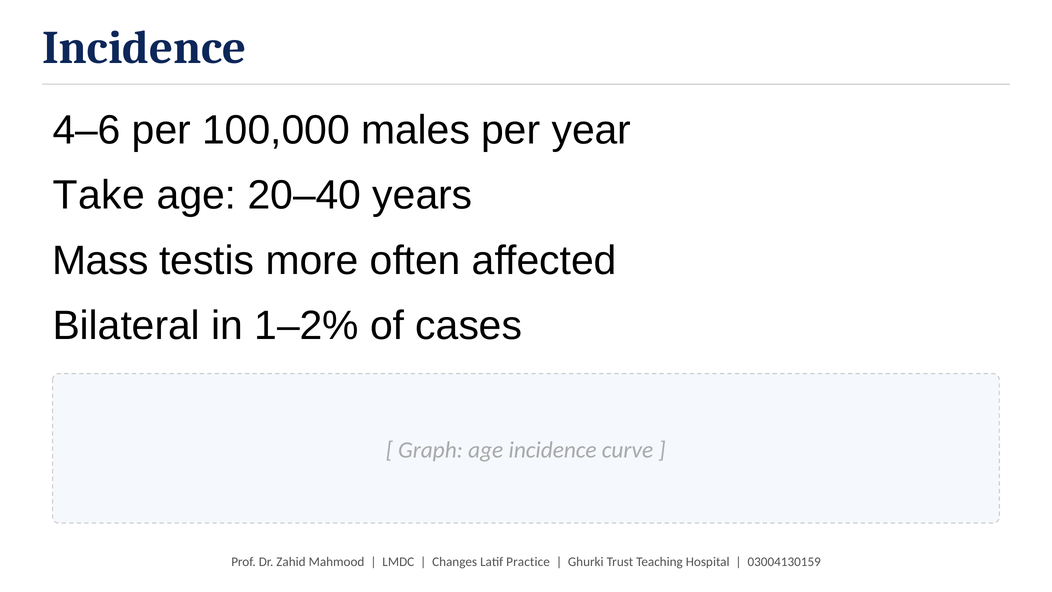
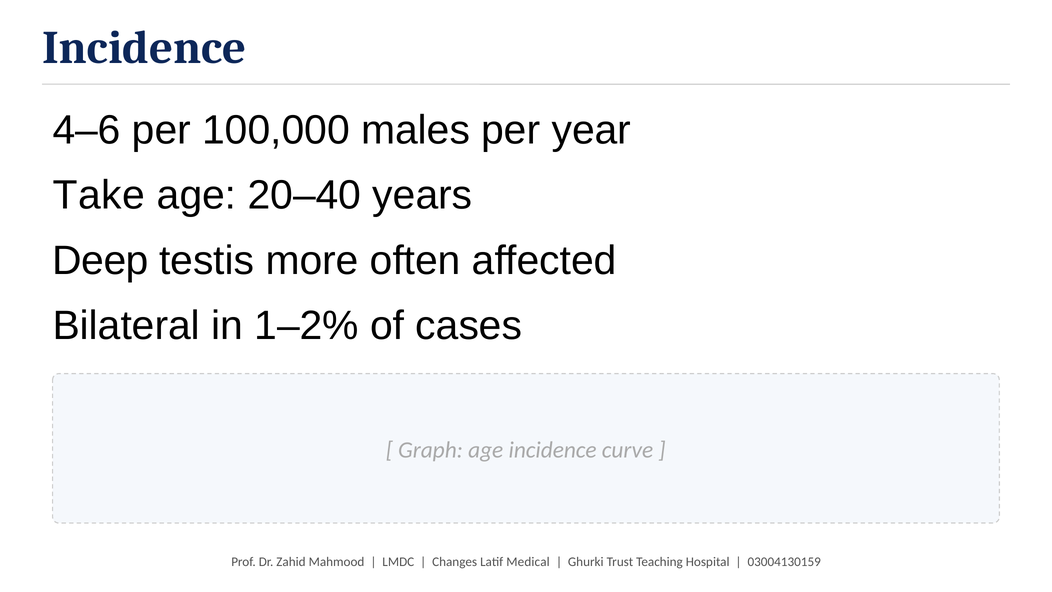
Mass: Mass -> Deep (100, 261)
Practice: Practice -> Medical (528, 562)
